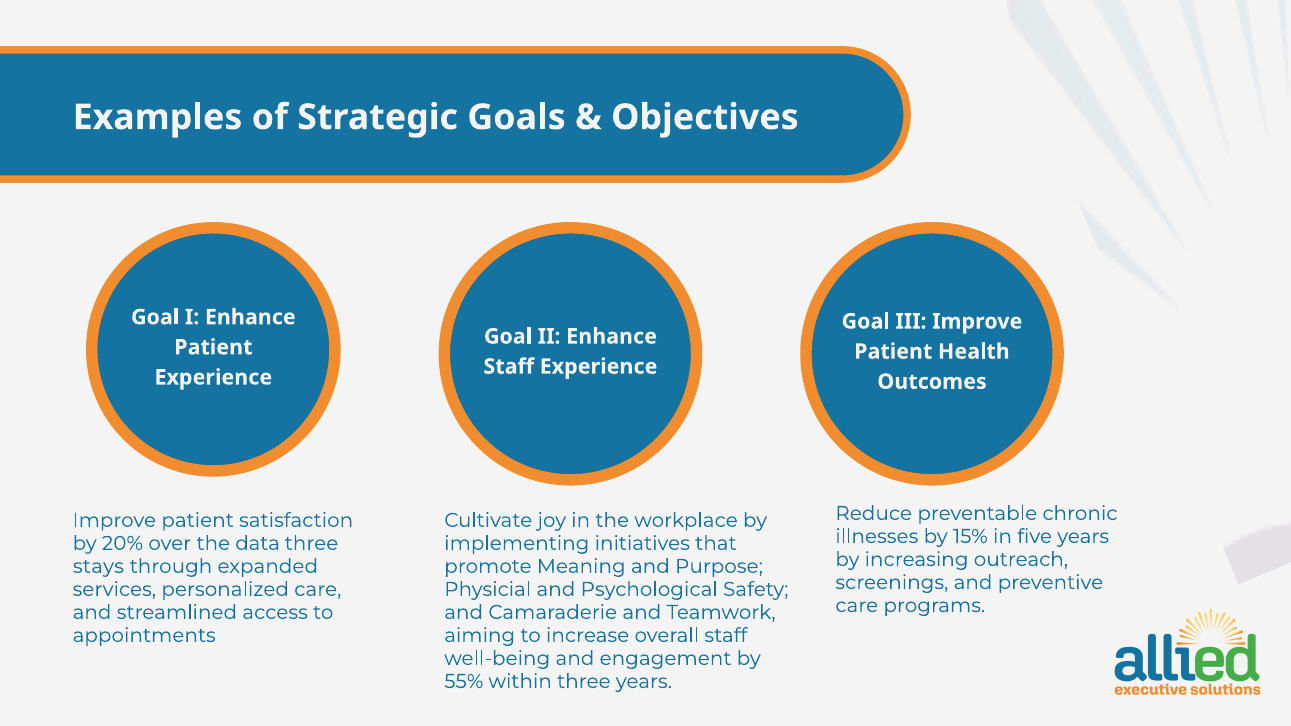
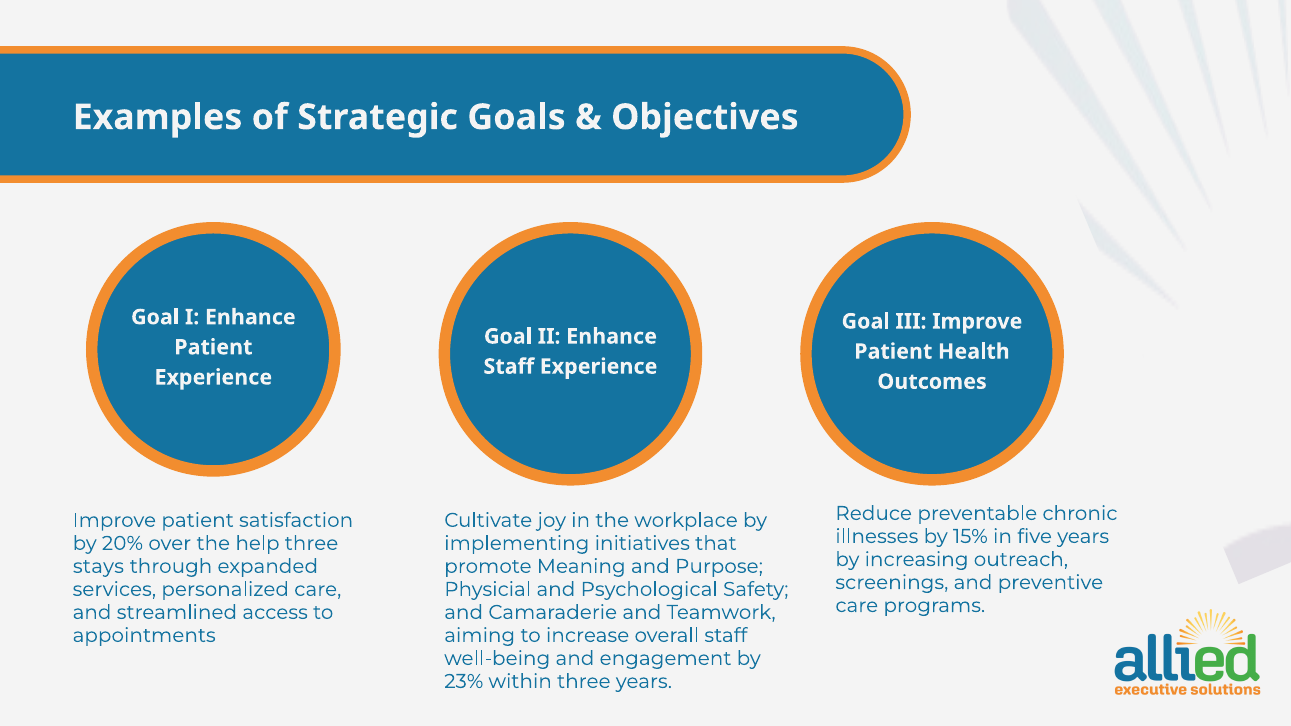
data: data -> help (258, 543)
55%: 55% -> 23% (464, 682)
